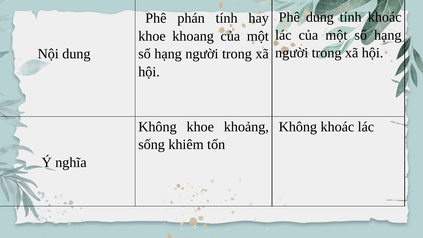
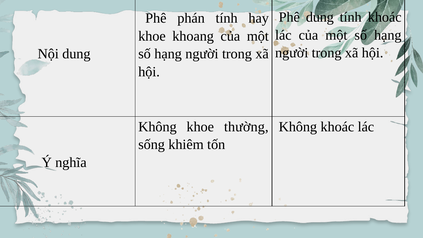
khoảng: khoảng -> thường (246, 127)
